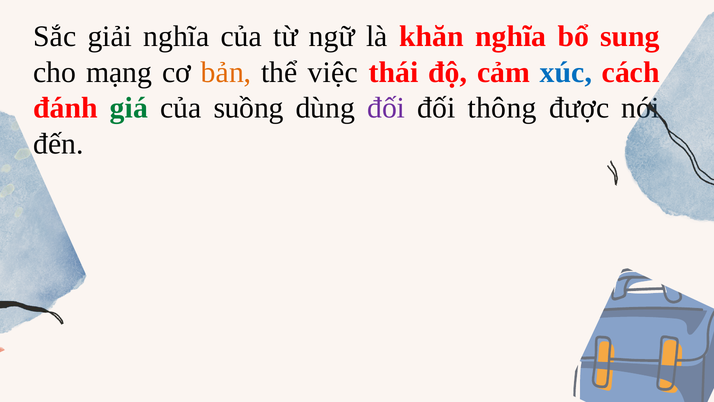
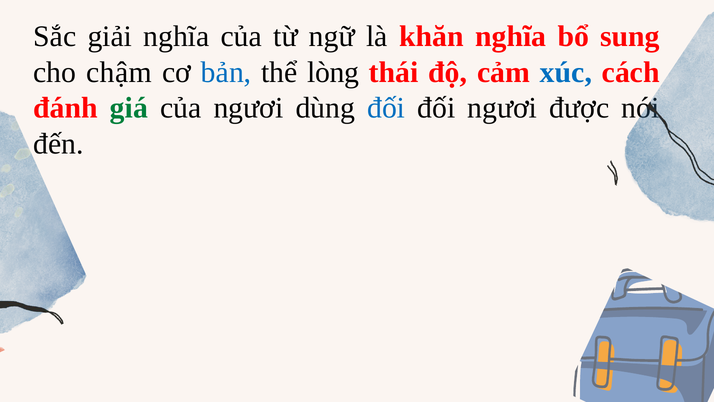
mạng: mạng -> chậm (119, 72)
bản colour: orange -> blue (226, 72)
việc: việc -> lòng (333, 72)
của suồng: suồng -> ngươi (248, 108)
đối colour: purple -> blue (386, 108)
đối thông: thông -> ngươi (502, 108)
